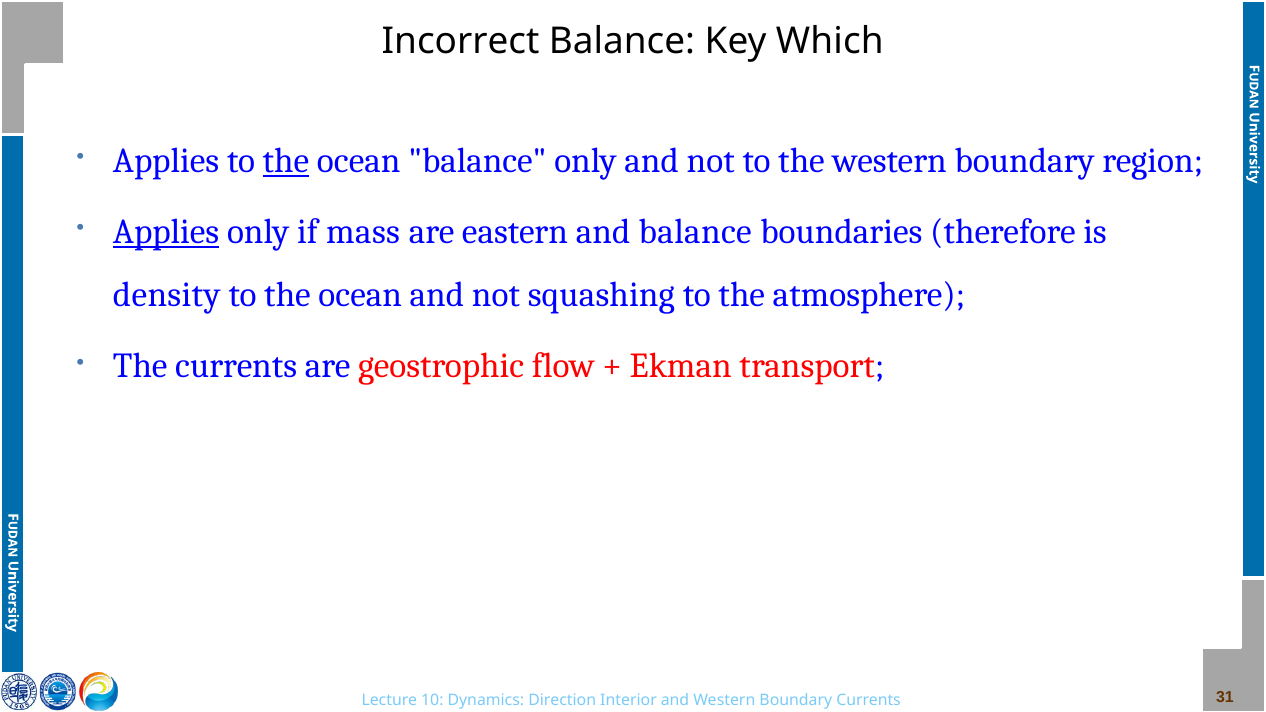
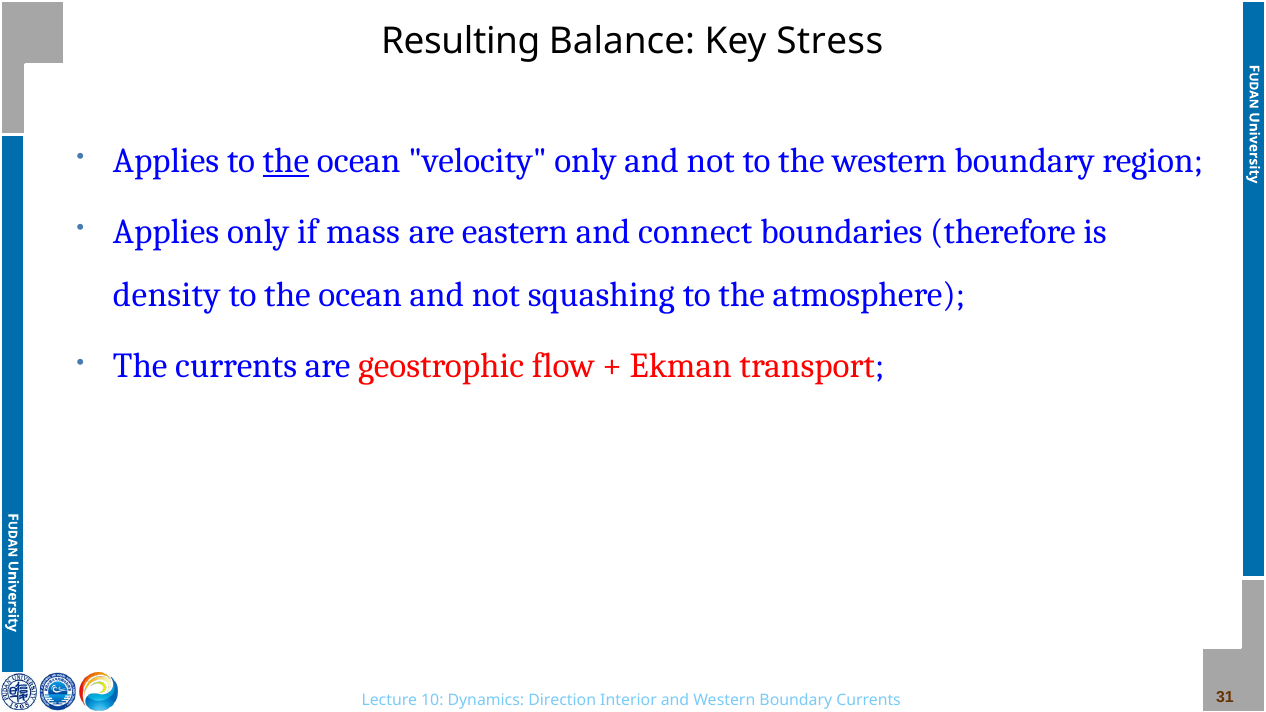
Incorrect: Incorrect -> Resulting (461, 41)
Which: Which -> Stress (830, 41)
ocean balance: balance -> velocity (477, 161)
Applies underline: present -> none (166, 232)
and balance: balance -> connect (695, 232)
